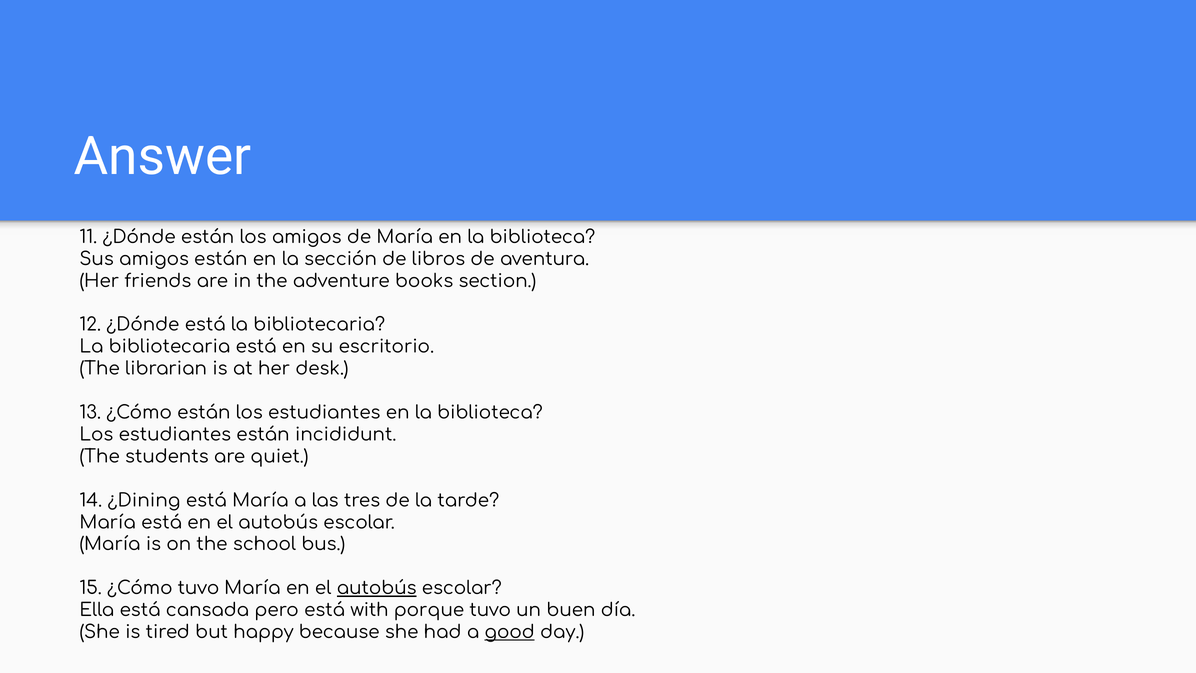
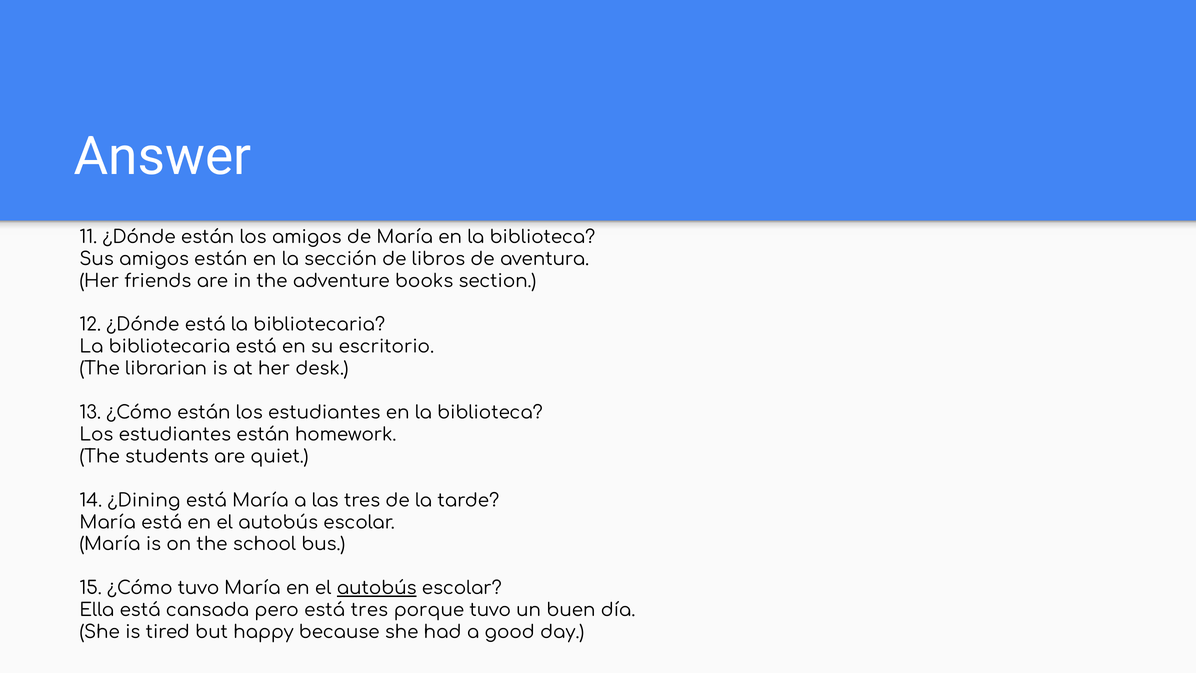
incididunt: incididunt -> homework (346, 435)
está with: with -> tres (369, 610)
good underline: present -> none (510, 632)
